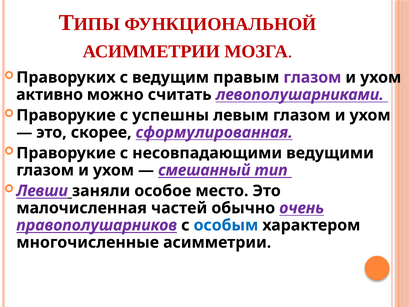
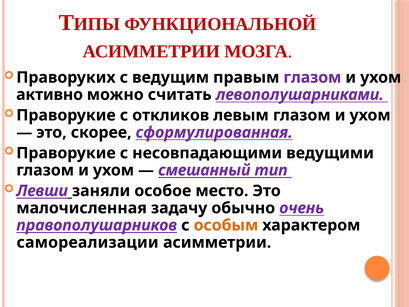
успешны: успешны -> откликов (171, 115)
частей: частей -> задачу (179, 208)
особым colour: blue -> orange (226, 225)
многочисленные: многочисленные -> самореализации (88, 242)
